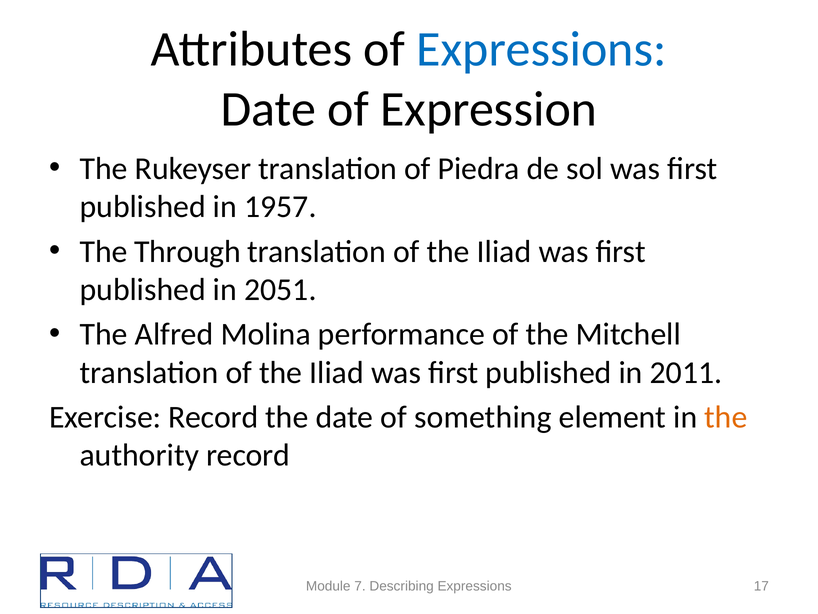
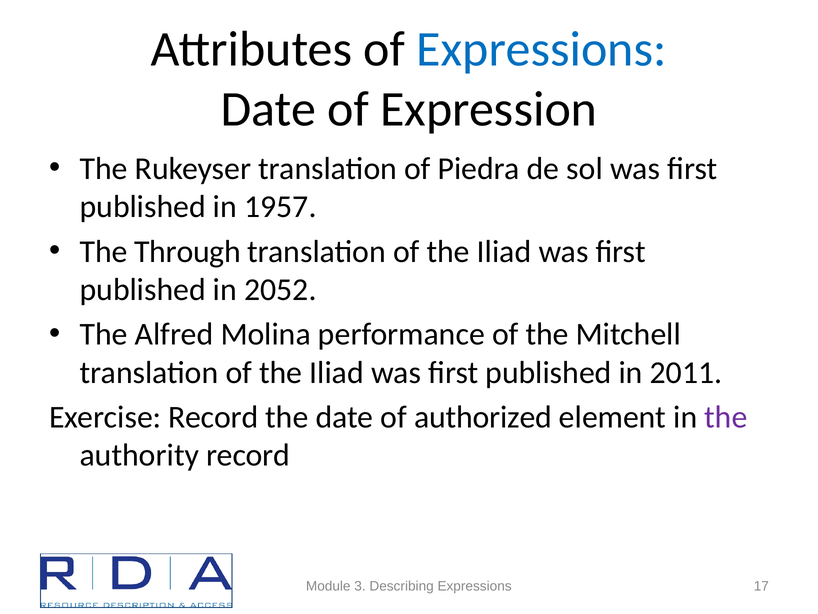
2051: 2051 -> 2052 (280, 290)
something: something -> authorized (483, 417)
the colour: orange -> purple (726, 417)
7: 7 -> 3 (360, 586)
